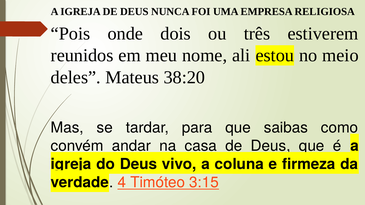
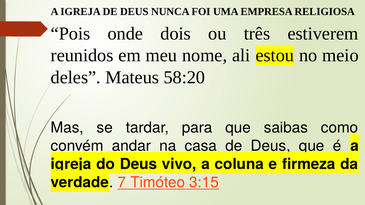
38:20: 38:20 -> 58:20 (184, 77)
4: 4 -> 7 (122, 183)
